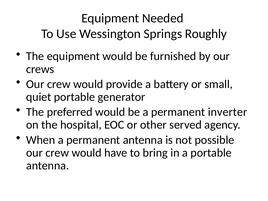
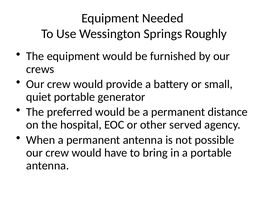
inverter: inverter -> distance (228, 112)
